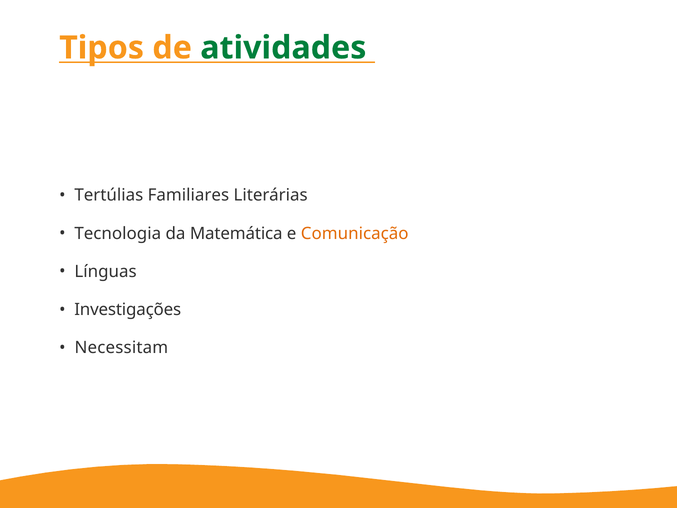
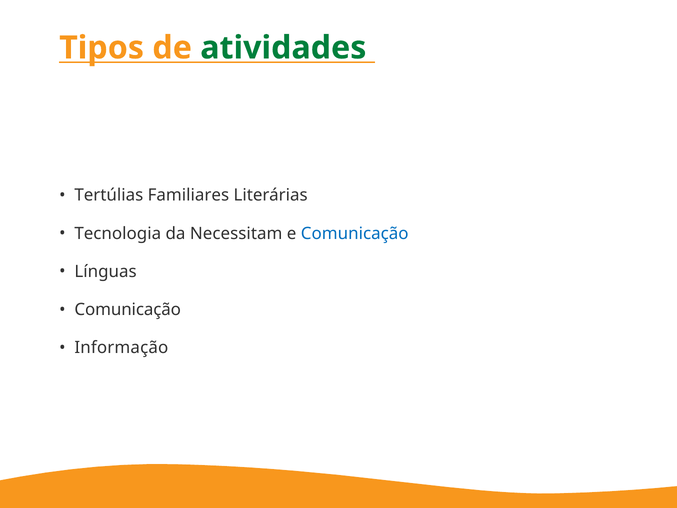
Matemática: Matemática -> Necessitam (236, 233)
Comunicação colour: orange -> blue (355, 233)
Investigações: Investigações -> Comunicação (128, 309)
Necessitam: Necessitam -> Informação (121, 348)
